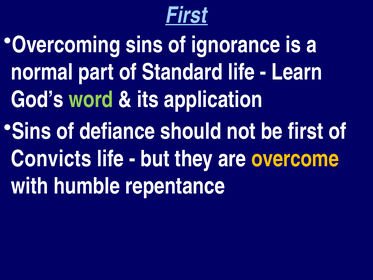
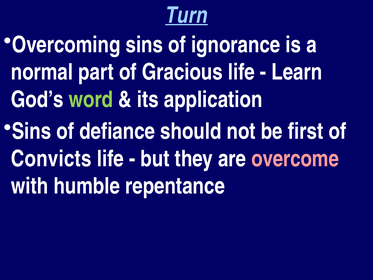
First: First -> Turn (186, 15)
Standard: Standard -> Gracious (182, 72)
overcome colour: yellow -> pink (295, 159)
